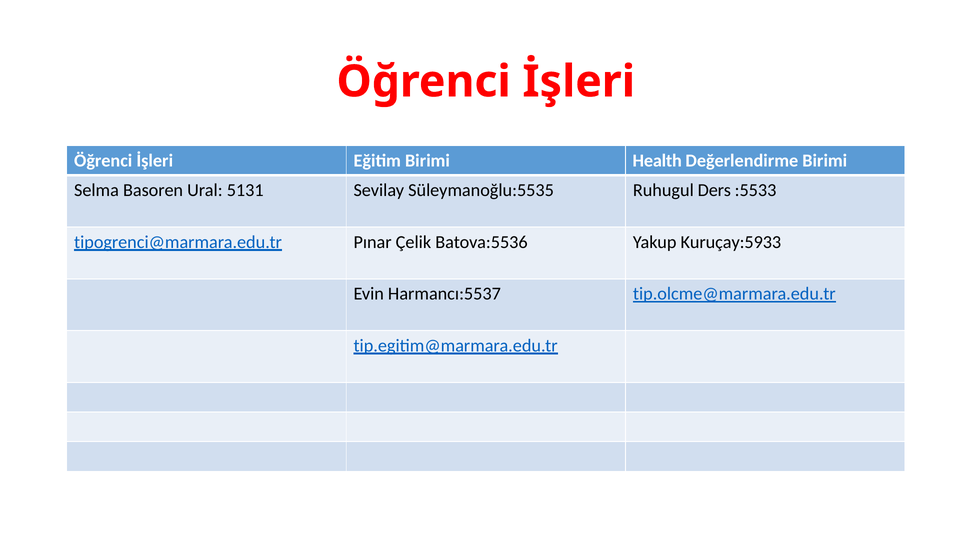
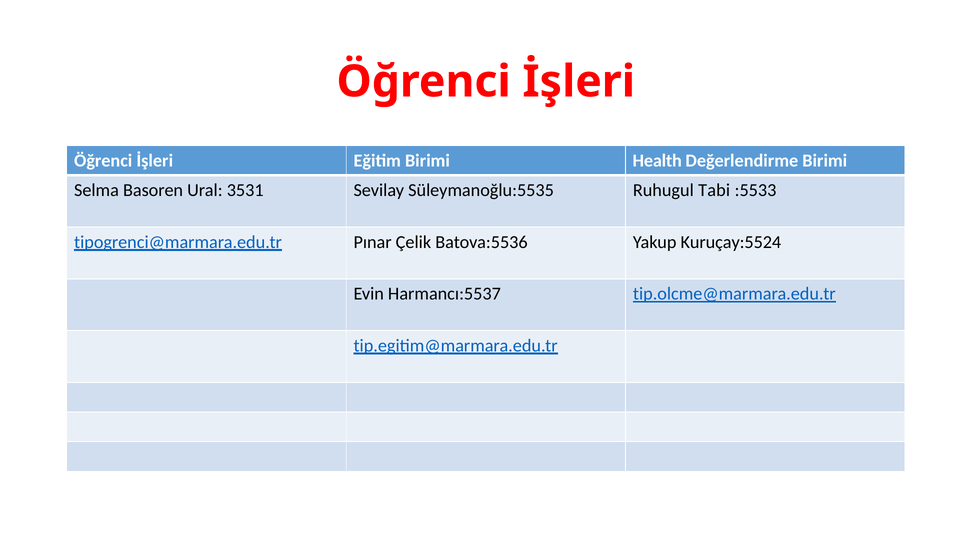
5131: 5131 -> 3531 (245, 190)
Ders: Ders -> Tabi (714, 190)
Kuruçay:5933: Kuruçay:5933 -> Kuruçay:5524 (731, 242)
